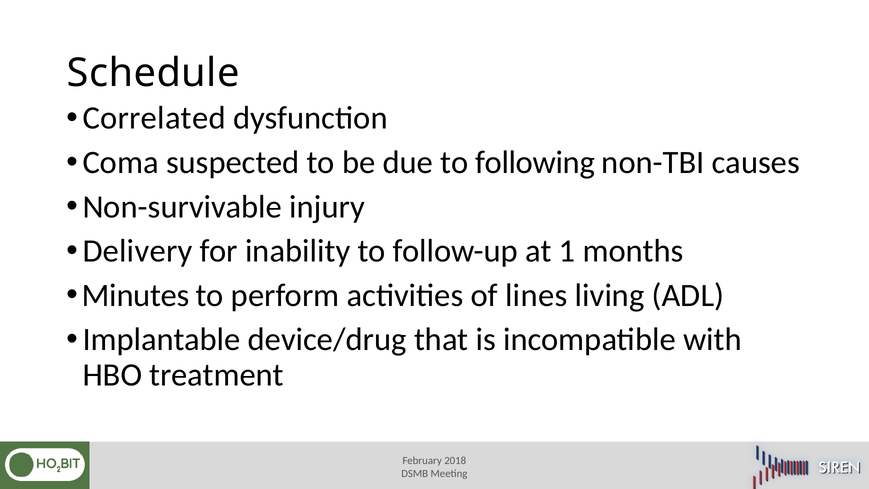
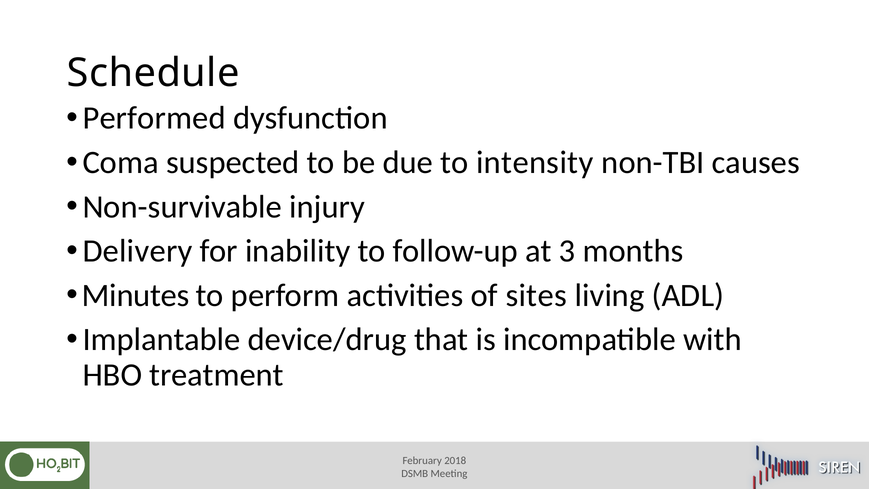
Correlated: Correlated -> Performed (154, 118)
following: following -> intensity (535, 162)
1: 1 -> 3 (567, 251)
lines: lines -> sites (536, 295)
